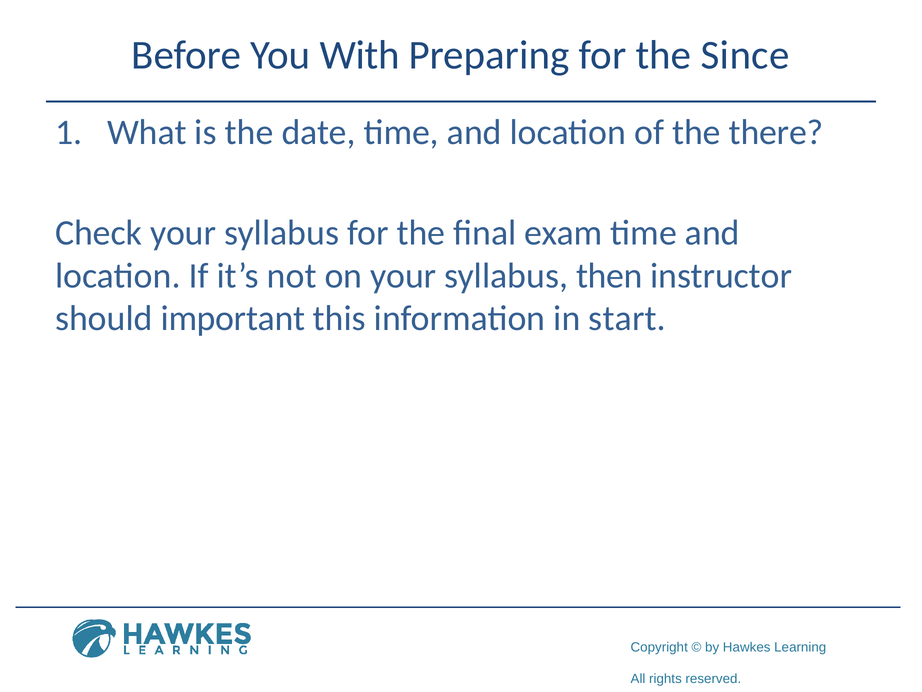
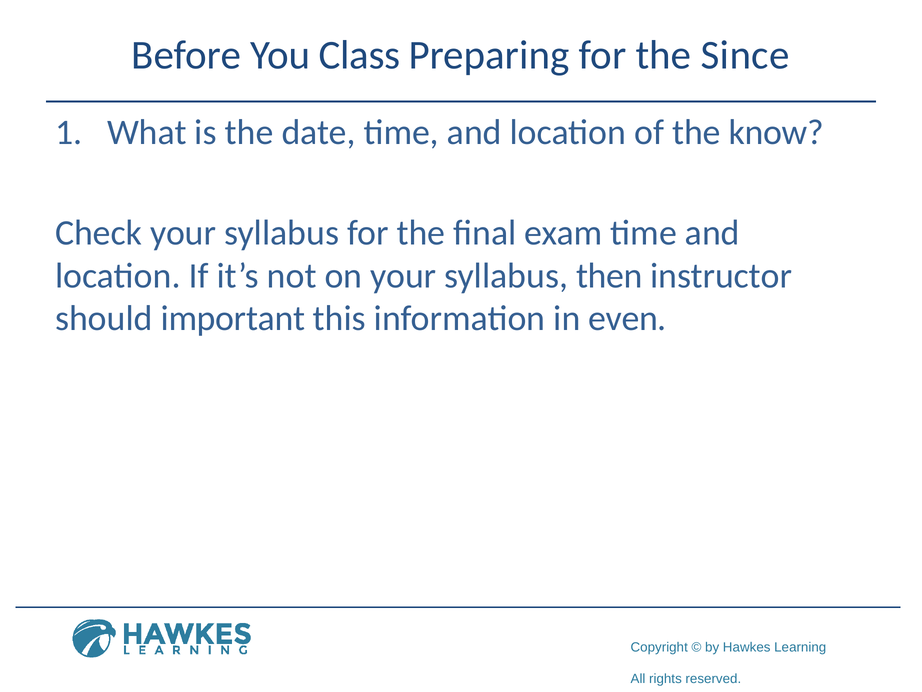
With: With -> Class (360, 55)
there: there -> know (776, 132)
start: start -> even (627, 318)
